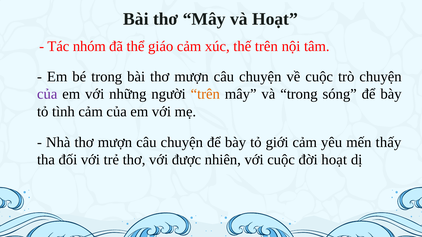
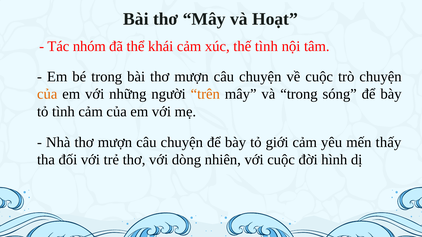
giáo: giáo -> khái (161, 47)
thế trên: trên -> tình (266, 47)
của colour: purple -> orange (47, 94)
được: được -> dòng (186, 160)
đời hoạt: hoạt -> hình (334, 160)
